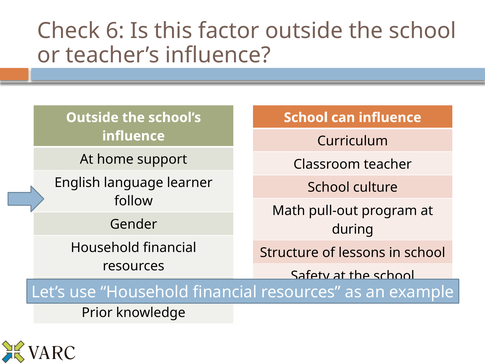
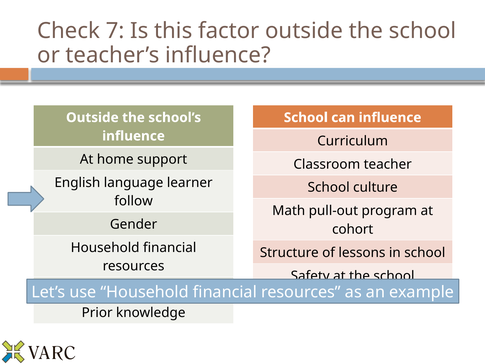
6: 6 -> 7 (115, 31)
during: during -> cohort (353, 229)
